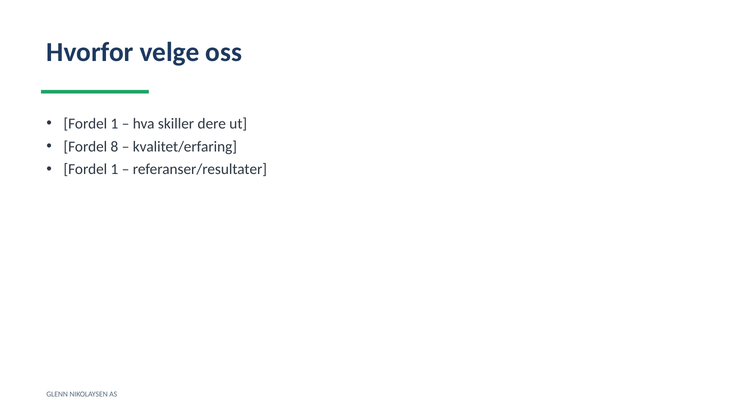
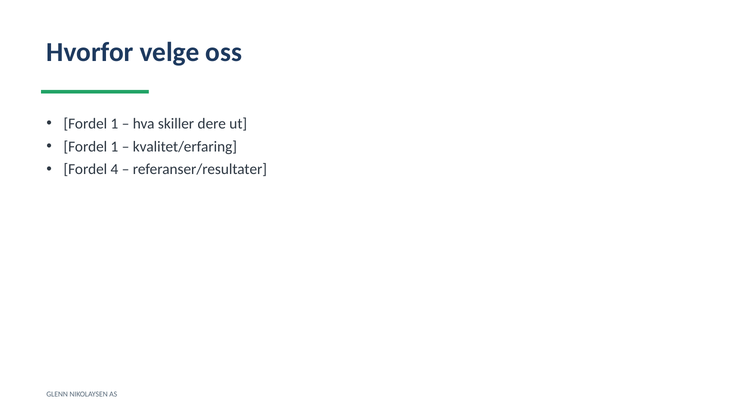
8: 8 -> 1 (114, 146)
1: 1 -> 4 (114, 169)
